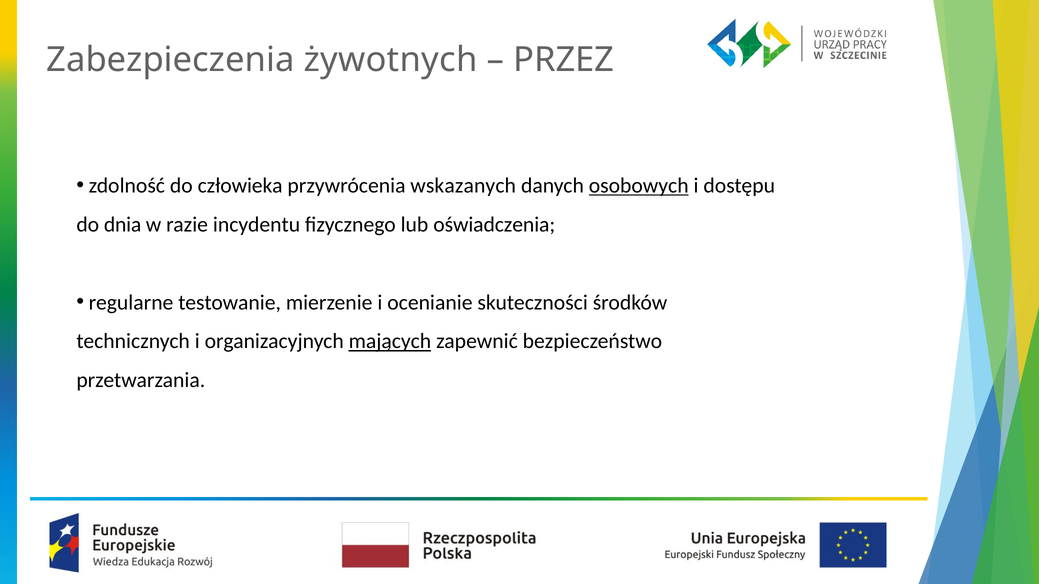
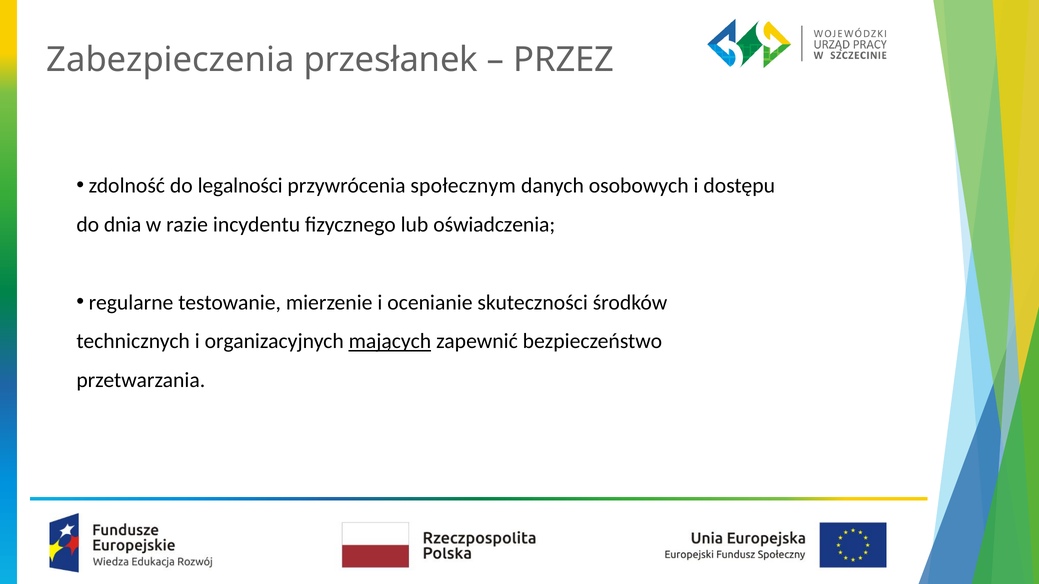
żywotnych: żywotnych -> przesłanek (391, 60)
człowieka: człowieka -> legalności (240, 186)
wskazanych: wskazanych -> społecznym (463, 186)
osobowych underline: present -> none (639, 186)
